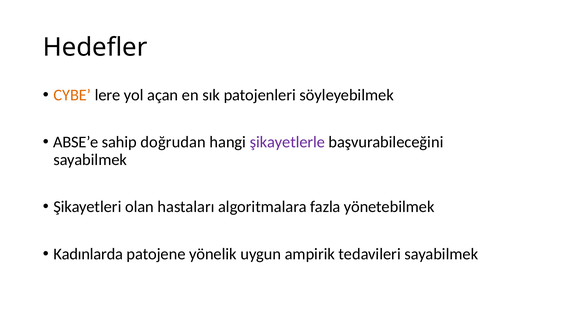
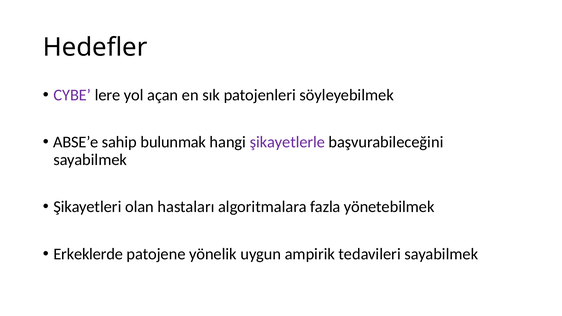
CYBE colour: orange -> purple (72, 95)
doğrudan: doğrudan -> bulunmak (173, 142)
Kadınlarda: Kadınlarda -> Erkeklerde (88, 254)
